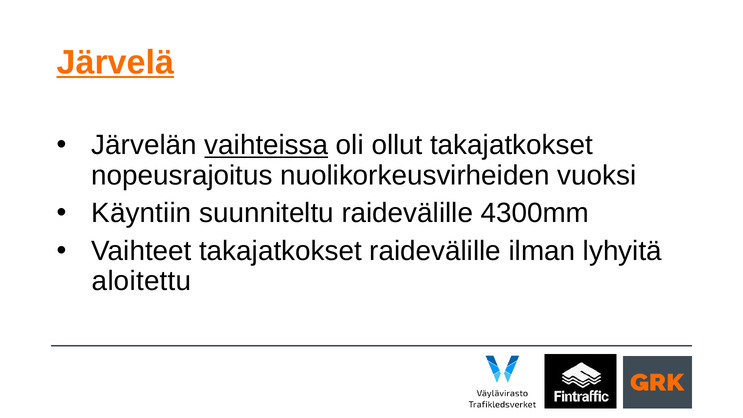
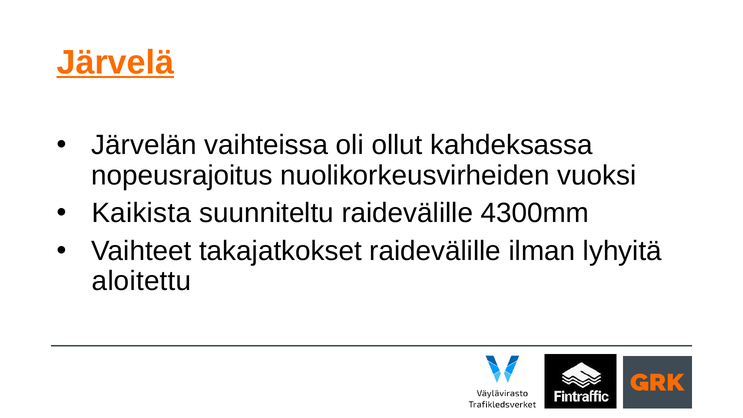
vaihteissa underline: present -> none (266, 145)
ollut takajatkokset: takajatkokset -> kahdeksassa (512, 145)
Käyntiin: Käyntiin -> Kaikista (141, 213)
